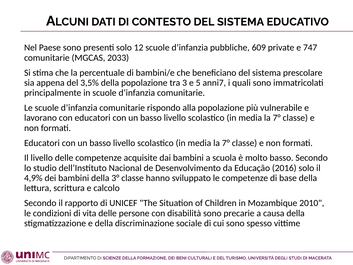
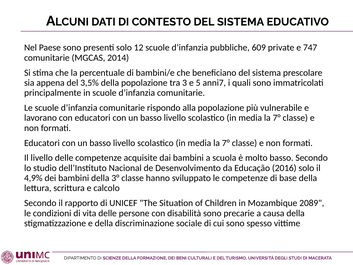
2033: 2033 -> 2014 (118, 58)
2010: 2010 -> 2089 (312, 203)
